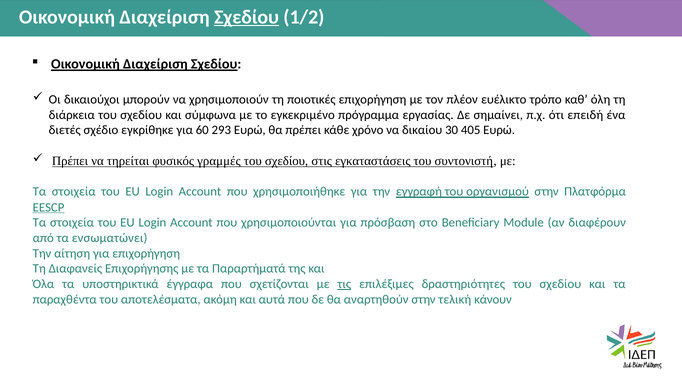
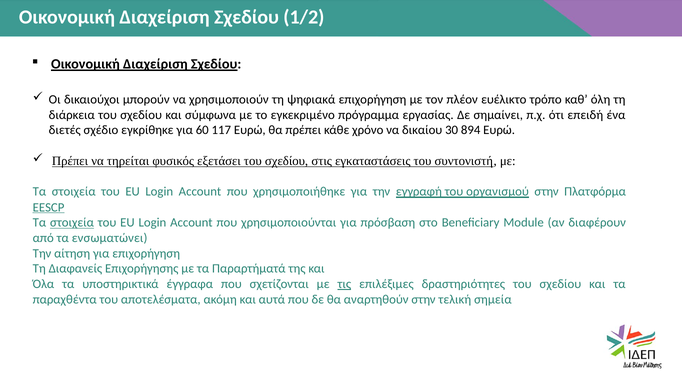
Σχεδίου underline: present -> none (247, 17)
ποιοτικές: ποιοτικές -> ψηφιακά (311, 99)
293: 293 -> 117 (221, 130)
405: 405 -> 894 (471, 130)
γραμμές: γραμμές -> εξετάσει (219, 161)
στοιχεία underline: none -> present (72, 222)
κάνουν: κάνουν -> σημεία (493, 299)
